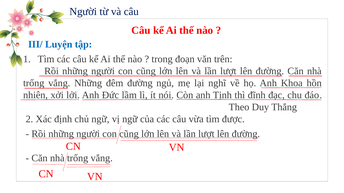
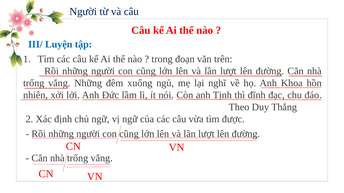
đêm đường: đường -> xuống (140, 83)
